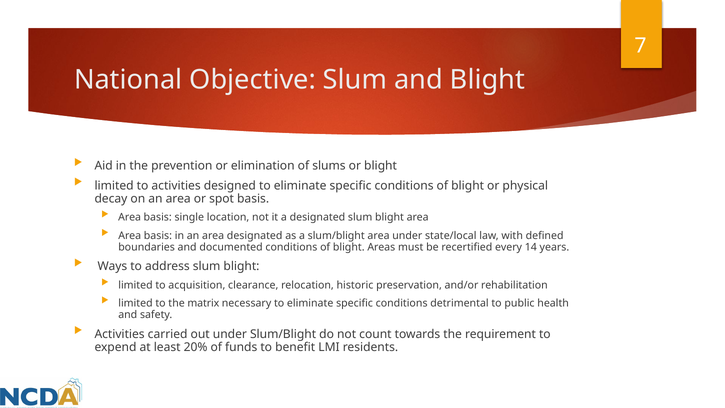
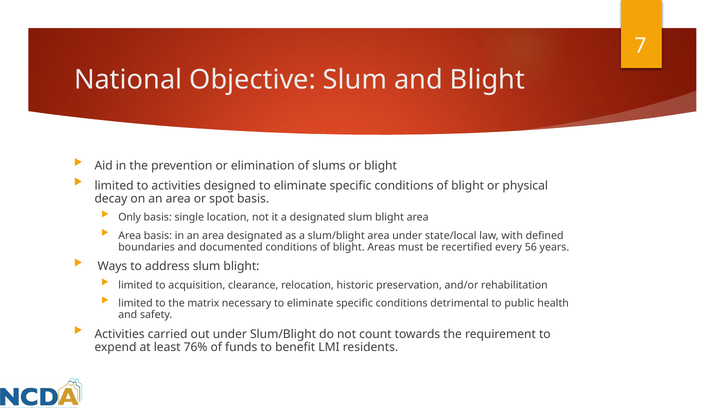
Area: Area -> Only (130, 217)
14: 14 -> 56 (531, 247)
20%: 20% -> 76% (196, 347)
